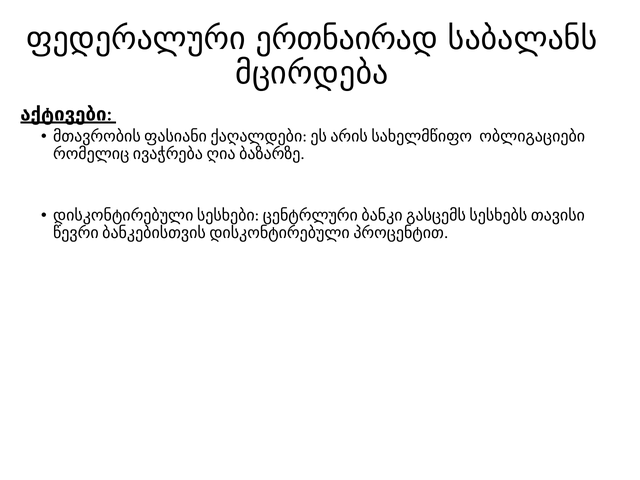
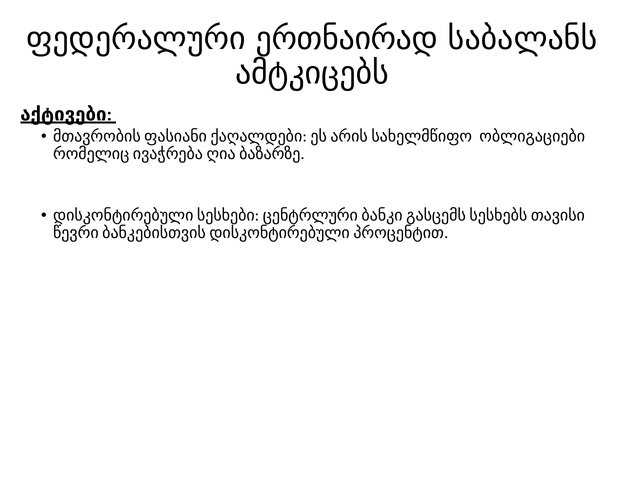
მცირდება: მცირდება -> ამტკიცებს (312, 73)
